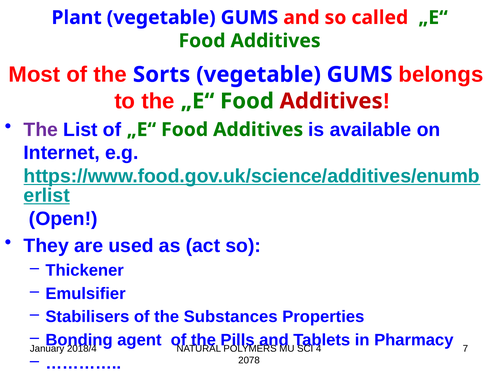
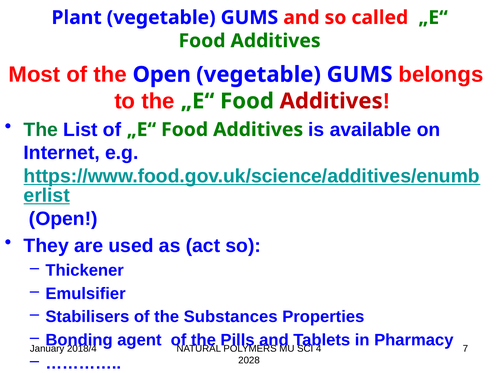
the Sorts: Sorts -> Open (162, 75)
The colour: purple -> green (41, 130)
2078: 2078 -> 2028 (249, 361)
